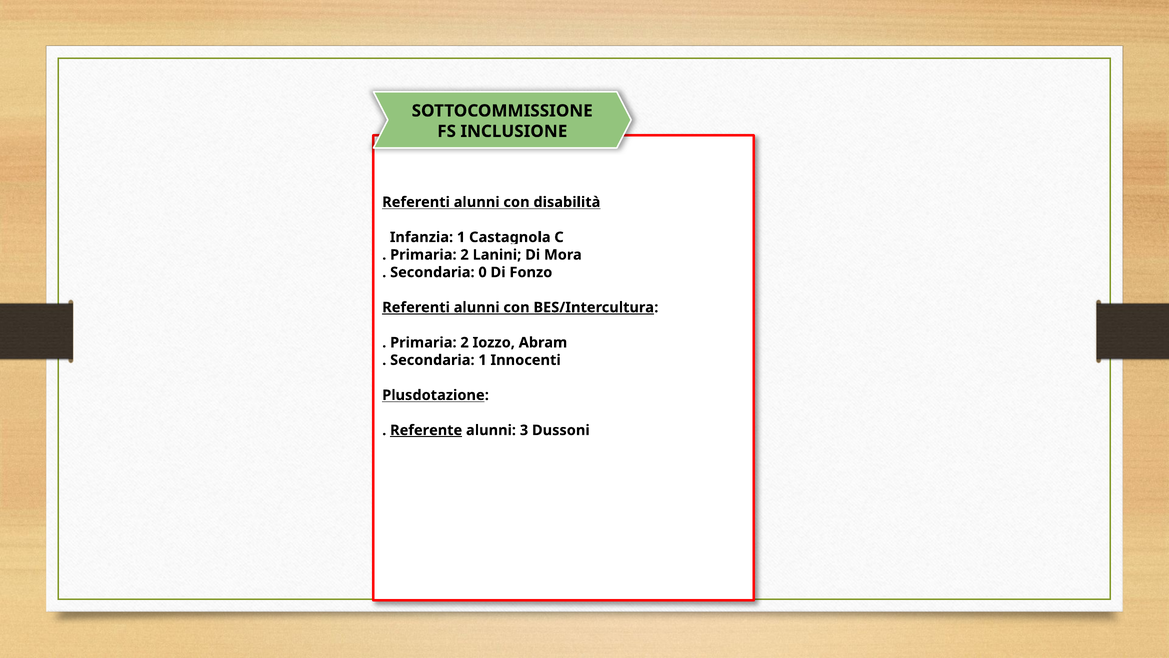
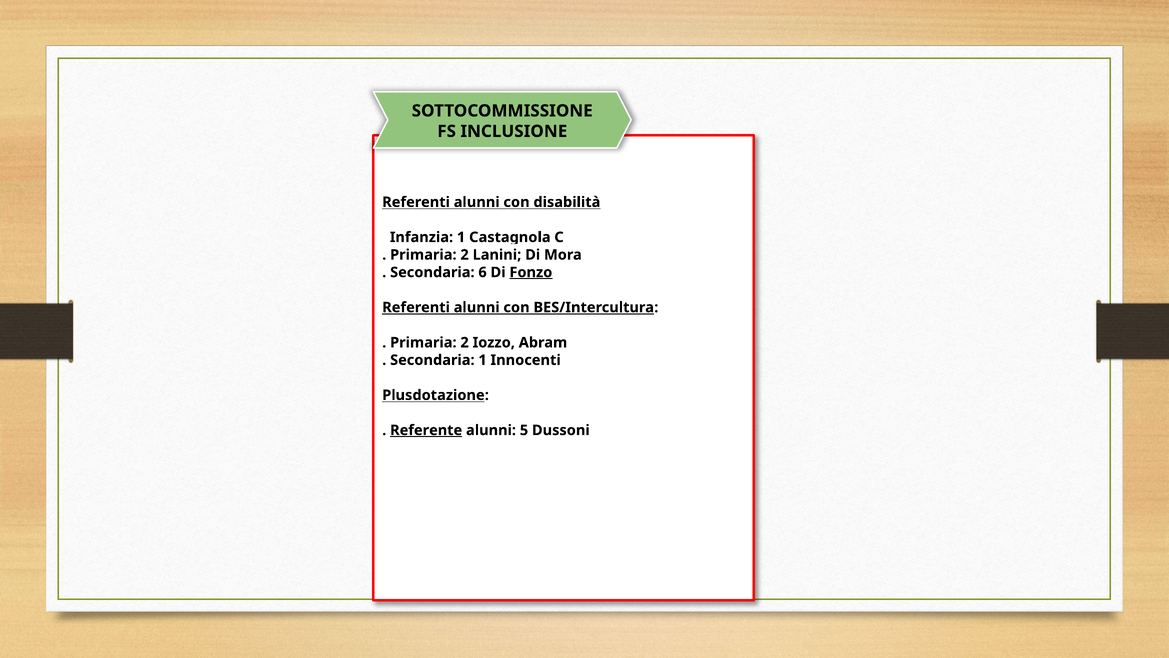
0: 0 -> 6 (483, 272)
Fonzo underline: none -> present (531, 272)
3: 3 -> 5 (524, 430)
